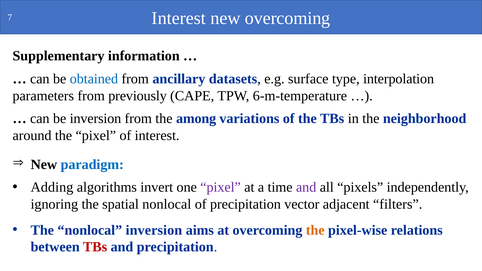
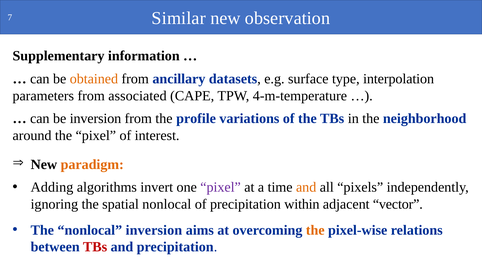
Interest: Interest -> Similar (179, 18)
new overcoming: overcoming -> observation (288, 18)
obtained colour: blue -> orange (94, 79)
previously: previously -> associated (137, 96)
6-m-temperature: 6-m-temperature -> 4-m-temperature (300, 96)
among: among -> profile (196, 119)
paradigm colour: blue -> orange (92, 165)
and colour: purple -> orange (306, 187)
vector: vector -> within (302, 204)
filters: filters -> vector (398, 204)
